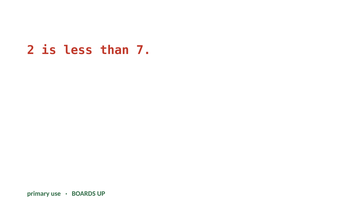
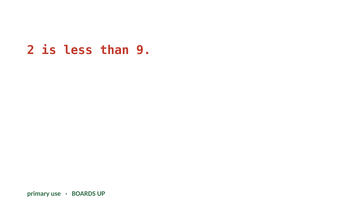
7: 7 -> 9 (144, 50)
